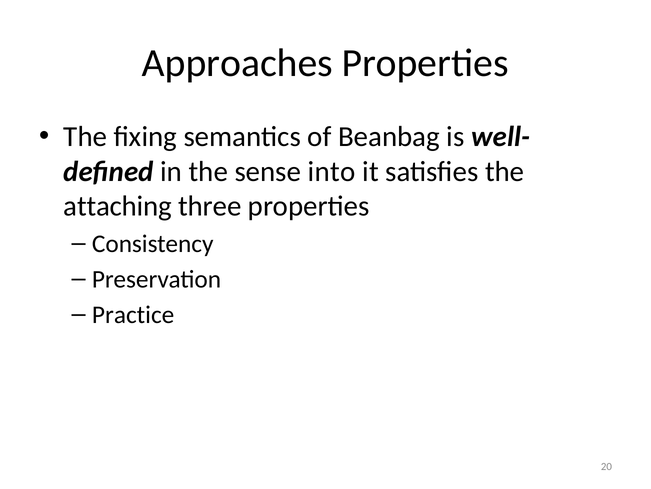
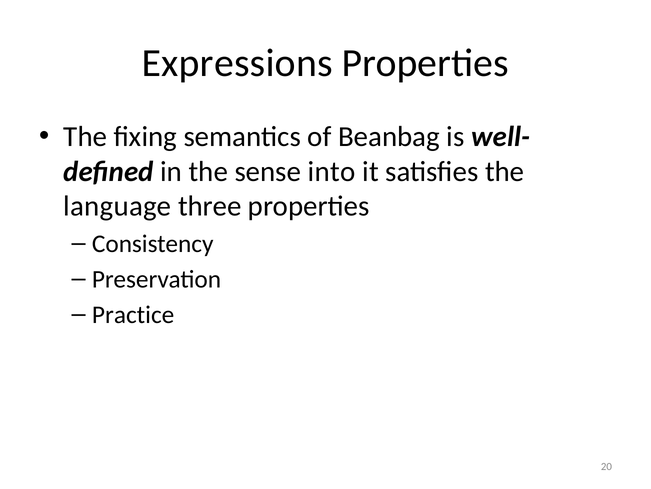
Approaches: Approaches -> Expressions (237, 63)
attaching: attaching -> language (117, 206)
